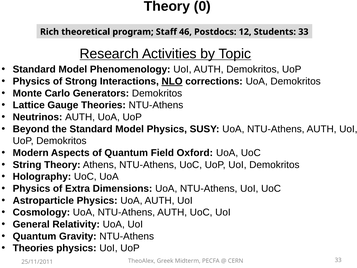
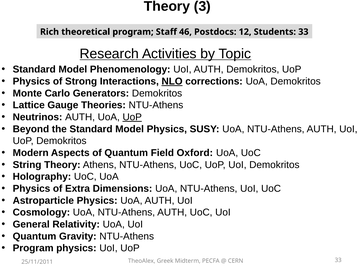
0: 0 -> 3 (202, 6)
UoP underline: none -> present (132, 117)
Theories: Theories -> Program (33, 248)
